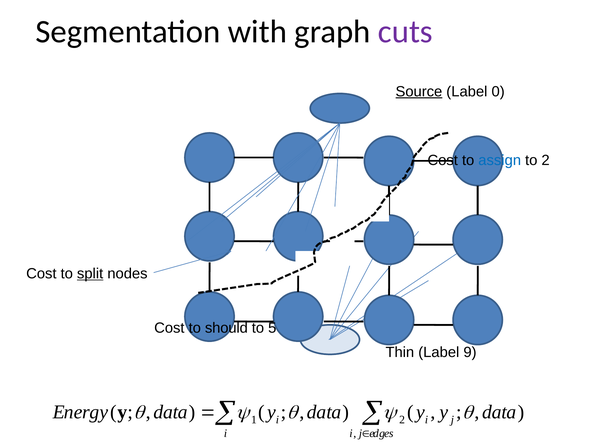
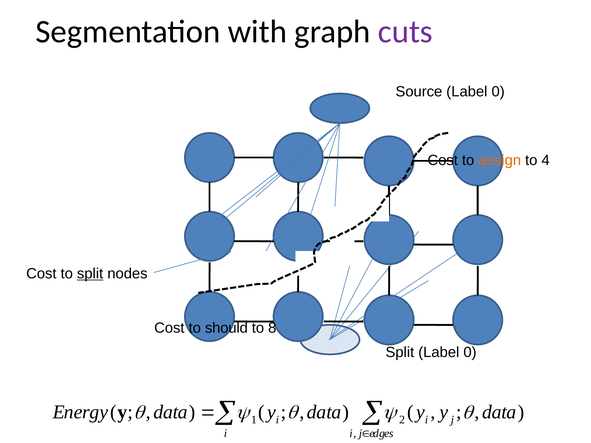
Source underline: present -> none (419, 92)
assign colour: blue -> orange (500, 161)
to 2: 2 -> 4 (546, 161)
5: 5 -> 8 (272, 328)
Thin: Thin -> Split (400, 353)
9: 9 -> 0 (470, 353)
